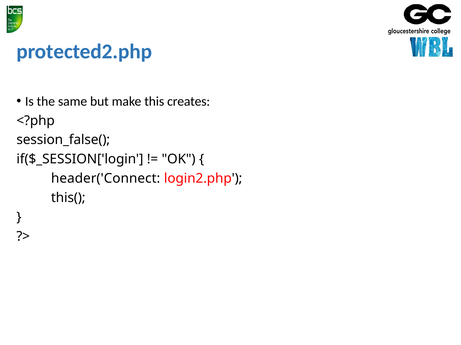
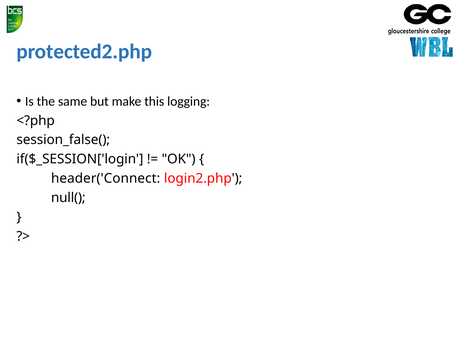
creates: creates -> logging (189, 102)
this(: this( -> null( (68, 198)
